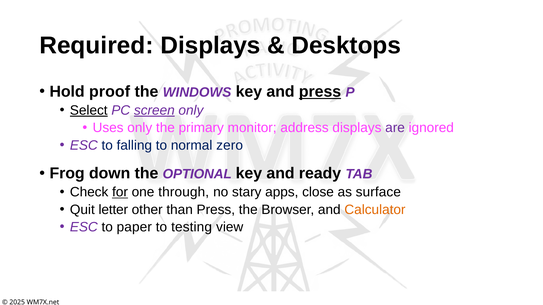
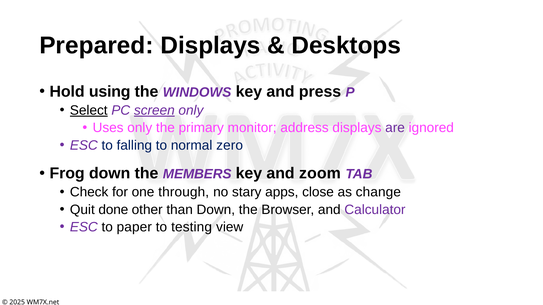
Required: Required -> Prepared (97, 46)
proof: proof -> using (110, 92)
press underline: present -> none (320, 92)
OPTIONAL: OPTIONAL -> MEMBERS (197, 174)
ready: ready -> zoom (320, 174)
for underline: present -> none (120, 192)
surface: surface -> change (378, 192)
letter: letter -> done (113, 210)
than Press: Press -> Down (216, 210)
Calculator colour: orange -> purple (375, 210)
